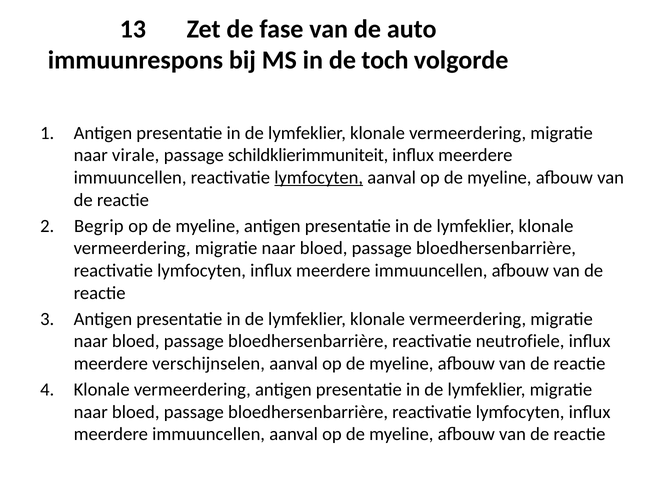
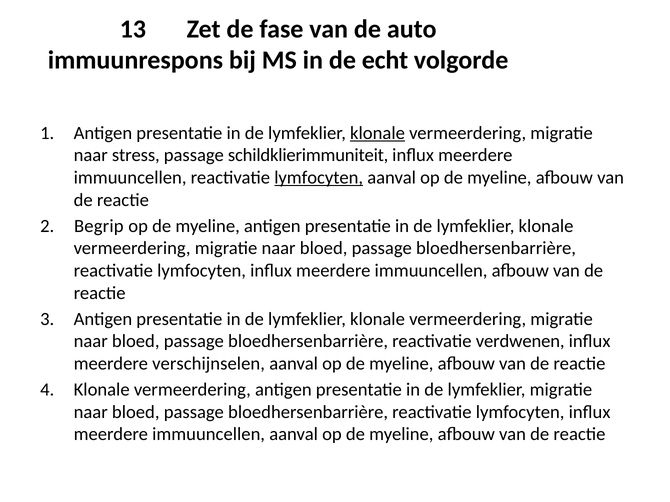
toch: toch -> echt (385, 60)
klonale underline: none -> present (378, 133)
virale: virale -> stress (136, 155)
neutrofiele: neutrofiele -> verdwenen (520, 342)
